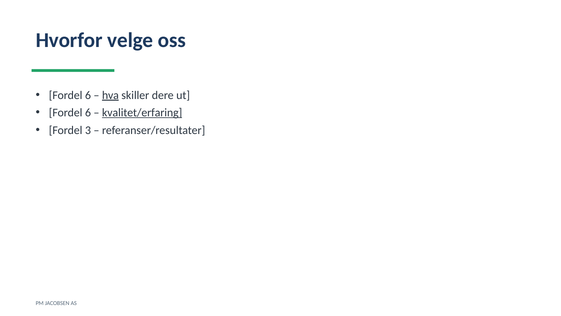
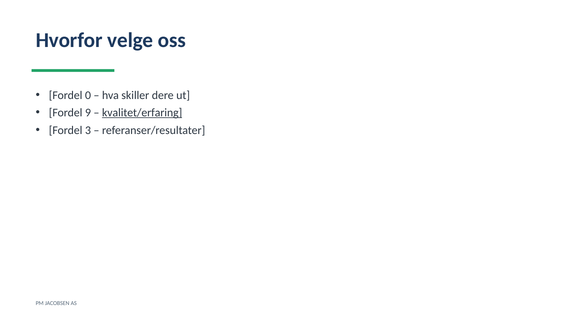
6: 6 -> 0 (88, 95)
hva underline: present -> none (110, 95)
6: 6 -> 9 (88, 113)
